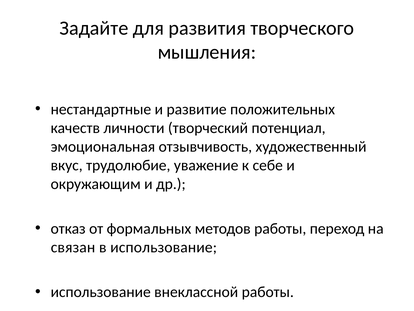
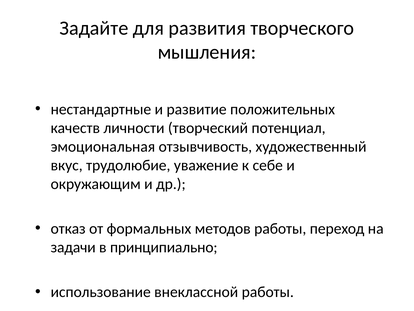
связан: связан -> задачи (73, 247)
в использование: использование -> принципиально (164, 247)
